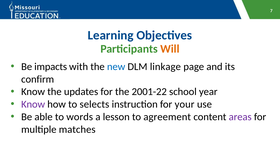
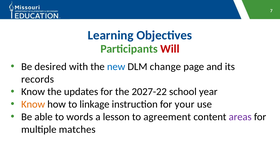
Will colour: orange -> red (170, 49)
impacts: impacts -> desired (51, 67)
linkage: linkage -> change (165, 67)
confirm: confirm -> records (38, 79)
2001-22: 2001-22 -> 2027-22 (149, 92)
Know colour: purple -> orange (33, 105)
selects: selects -> linkage (94, 105)
